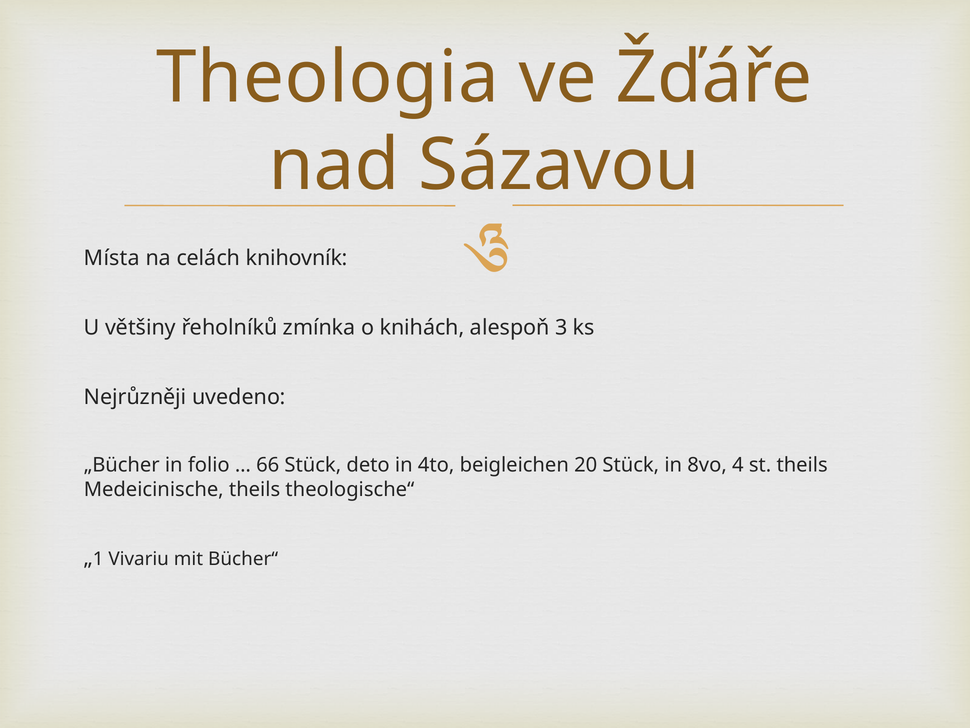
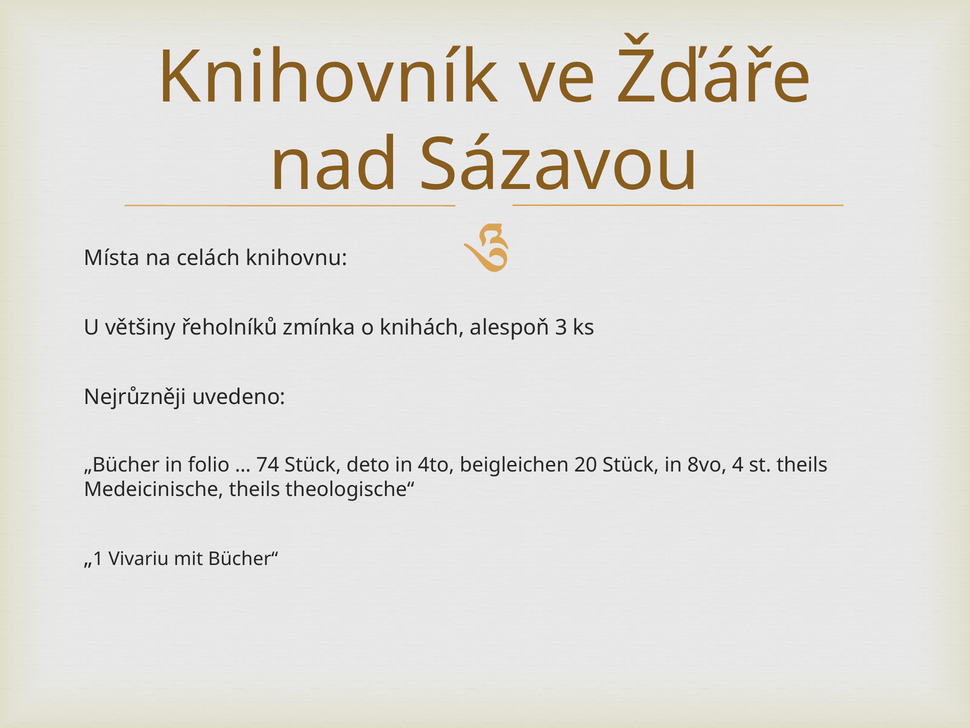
Theologia: Theologia -> Knihovník (328, 78)
knihovník: knihovník -> knihovnu (297, 258)
66: 66 -> 74 (268, 465)
